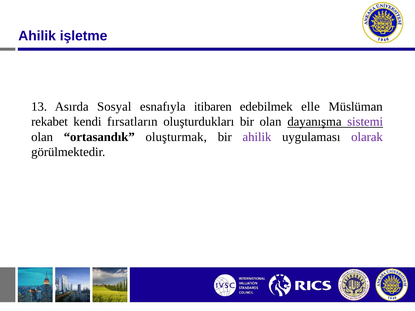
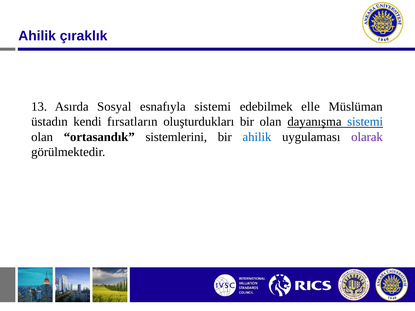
işletme: işletme -> çıraklık (84, 36)
esnafıyla itibaren: itibaren -> sistemi (213, 107)
rekabet: rekabet -> üstadın (49, 122)
sistemi colour: purple -> blue (365, 122)
oluşturmak: oluşturmak -> sistemlerini (176, 137)
ahilik colour: purple -> blue (257, 137)
